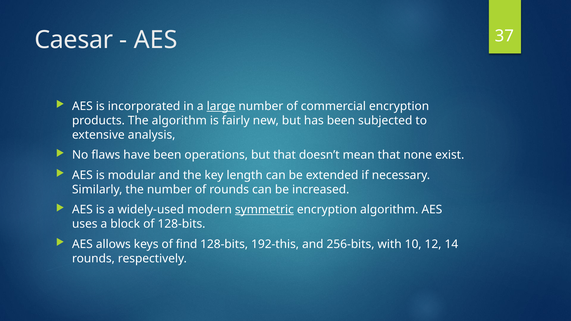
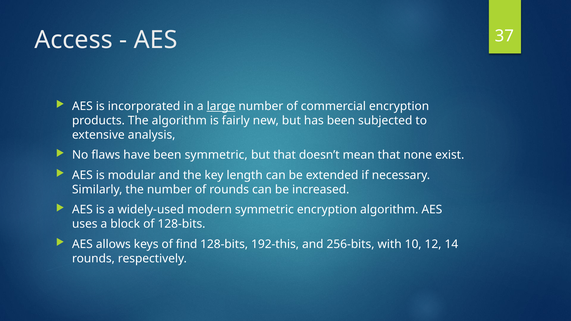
Caesar: Caesar -> Access (74, 40)
been operations: operations -> symmetric (216, 155)
symmetric underline: present -> none (264, 210)
